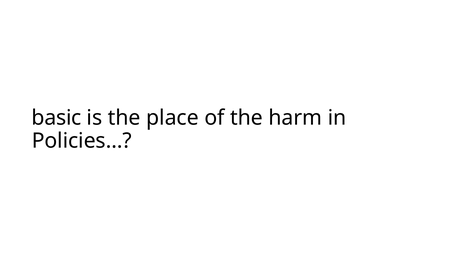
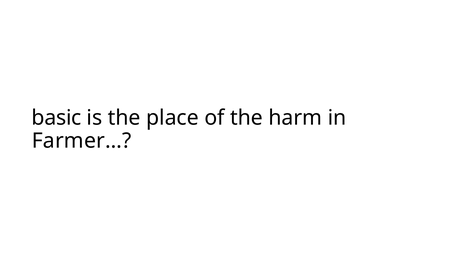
Policies…: Policies… -> Farmer… (82, 141)
